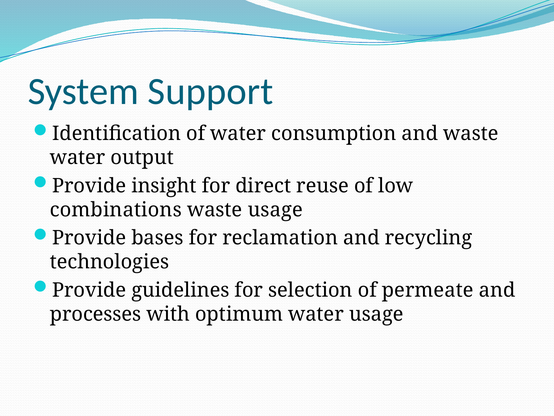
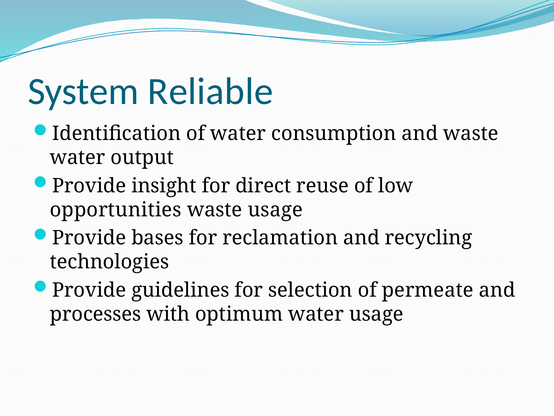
Support: Support -> Reliable (210, 91)
combinations: combinations -> opportunities (116, 210)
